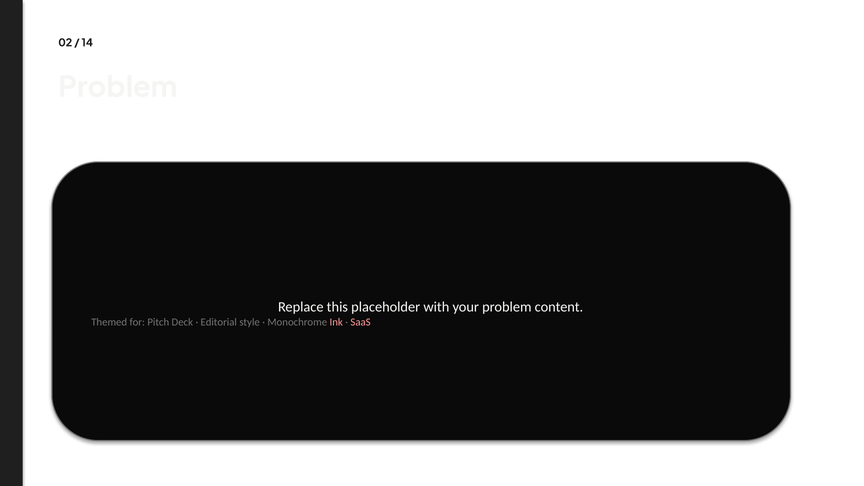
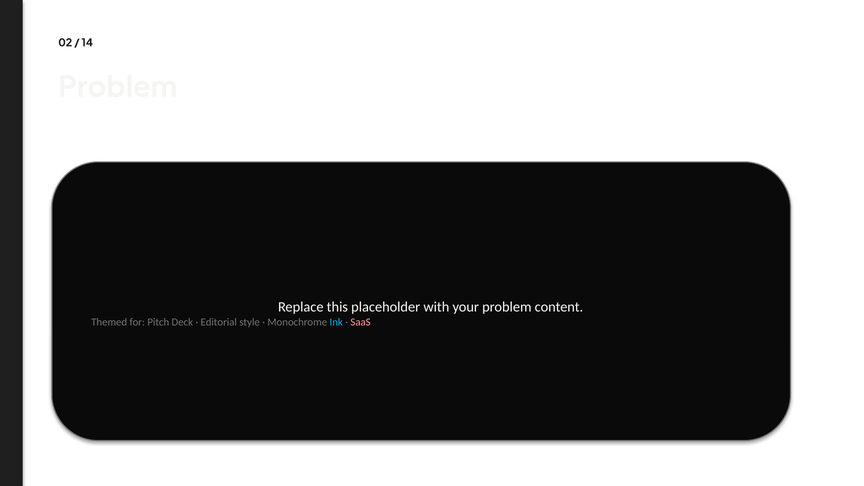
Ink colour: pink -> light blue (336, 322)
